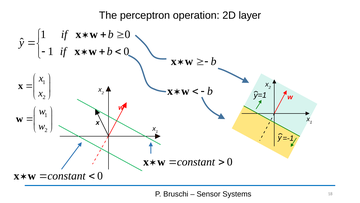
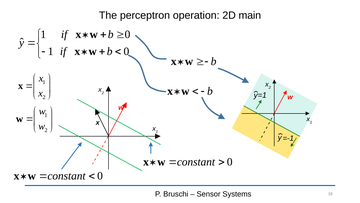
layer: layer -> main (250, 15)
